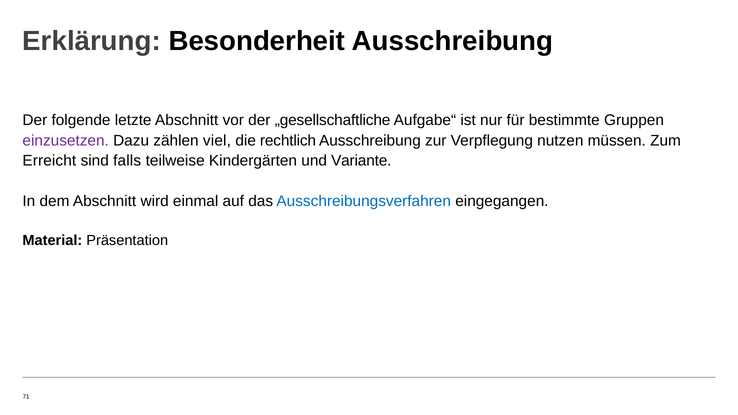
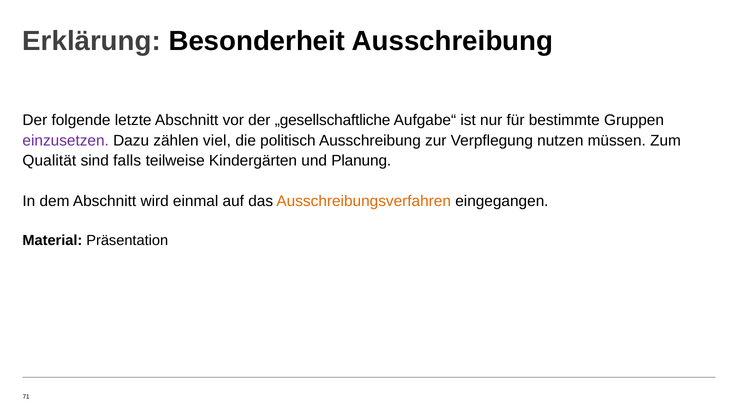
rechtlich: rechtlich -> politisch (288, 141)
Erreicht: Erreicht -> Qualität (49, 161)
Variante: Variante -> Planung (361, 161)
Ausschreibungsverfahren colour: blue -> orange (364, 201)
